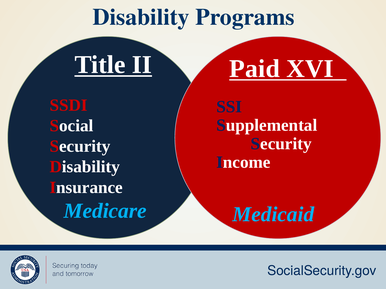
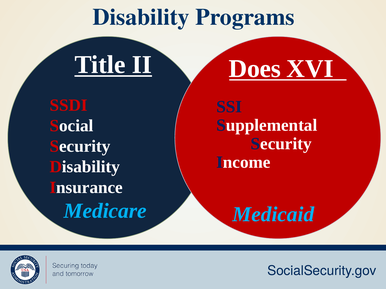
Paid: Paid -> Does (255, 69)
